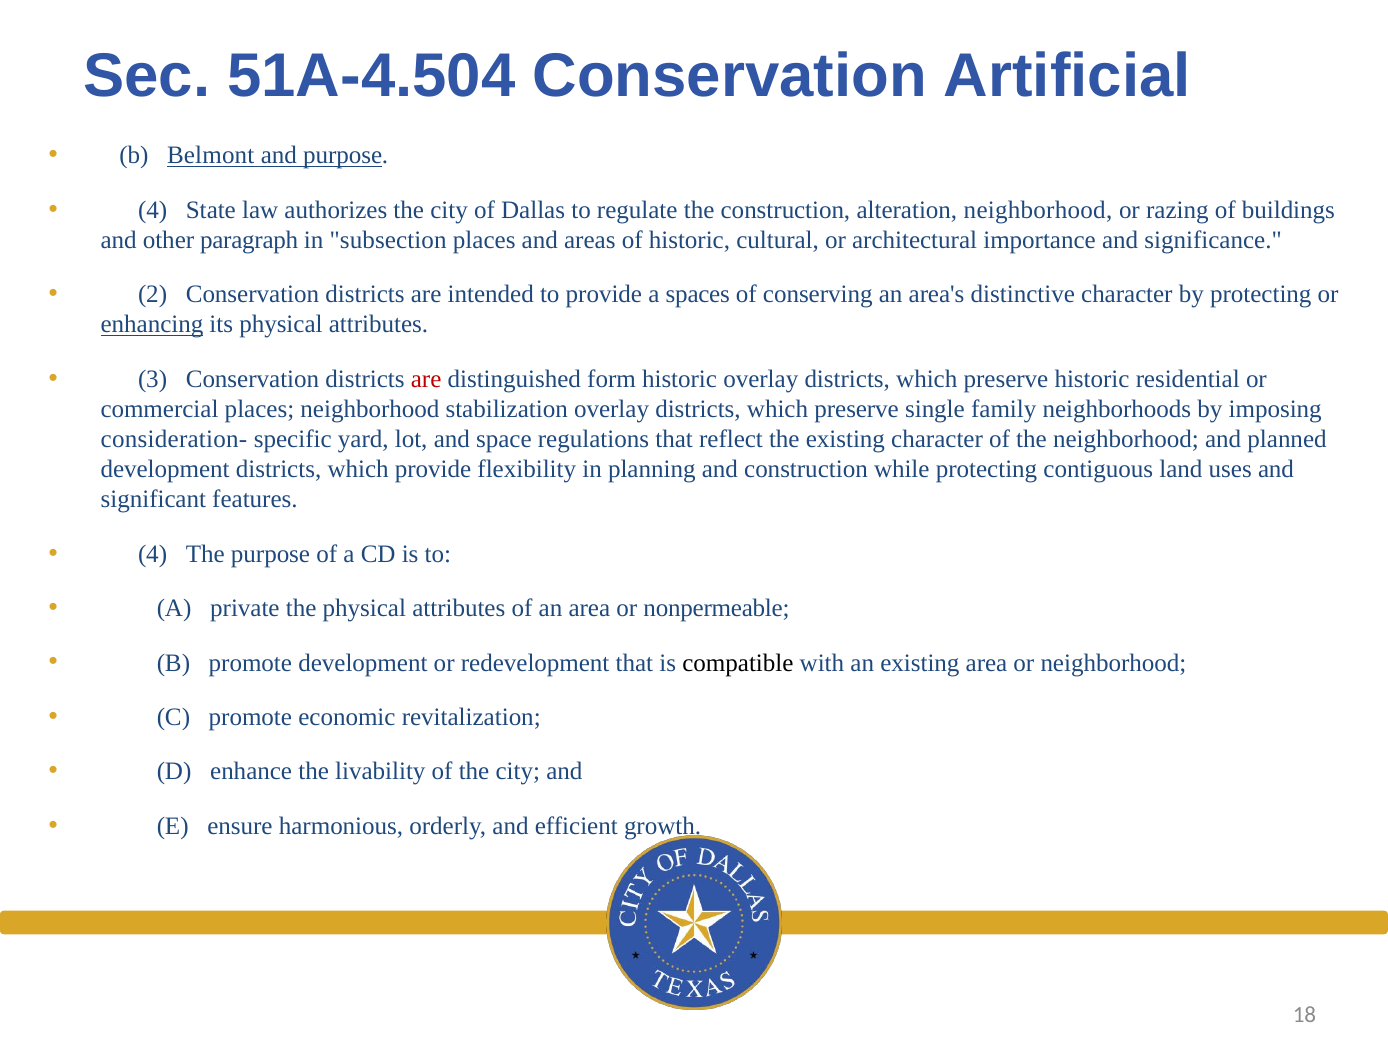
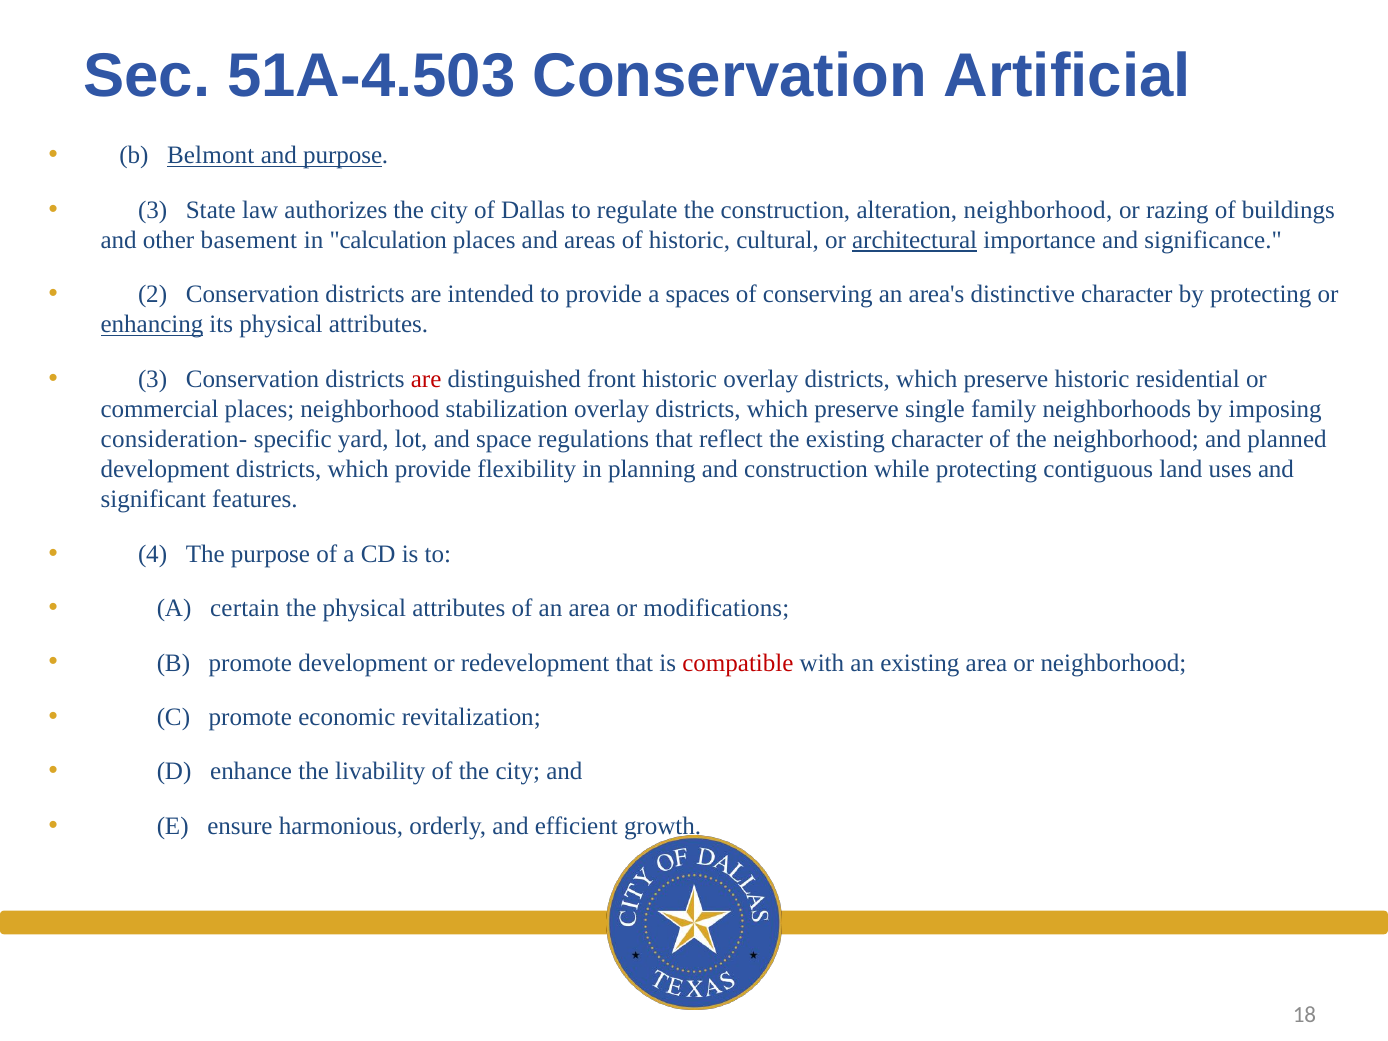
51A-4.504: 51A-4.504 -> 51A-4.503 (371, 76)
4: 4 -> 3 (153, 210)
paragraph: paragraph -> basement (249, 240)
subsection: subsection -> calculation (388, 240)
architectural underline: none -> present (915, 240)
form: form -> front (612, 379)
private: private -> certain (245, 608)
nonpermeable: nonpermeable -> modifications (716, 608)
compatible colour: black -> red (738, 663)
